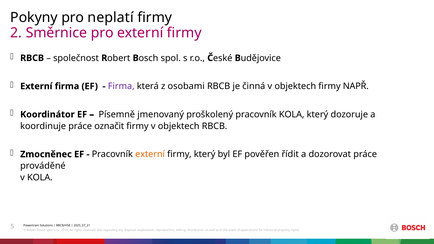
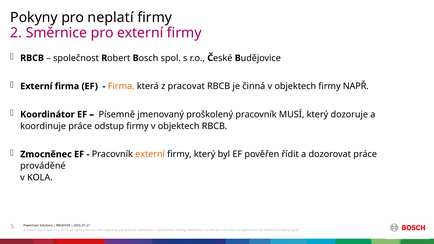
Firma colour: purple -> orange (121, 86)
osobami: osobami -> pracovat (186, 86)
pracovník KOLA: KOLA -> MUSÍ (292, 115)
označit: označit -> odstup (109, 126)
